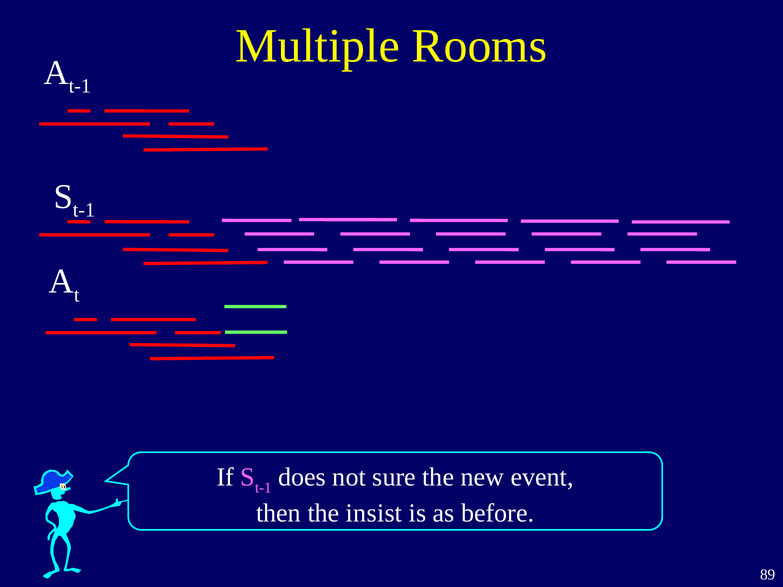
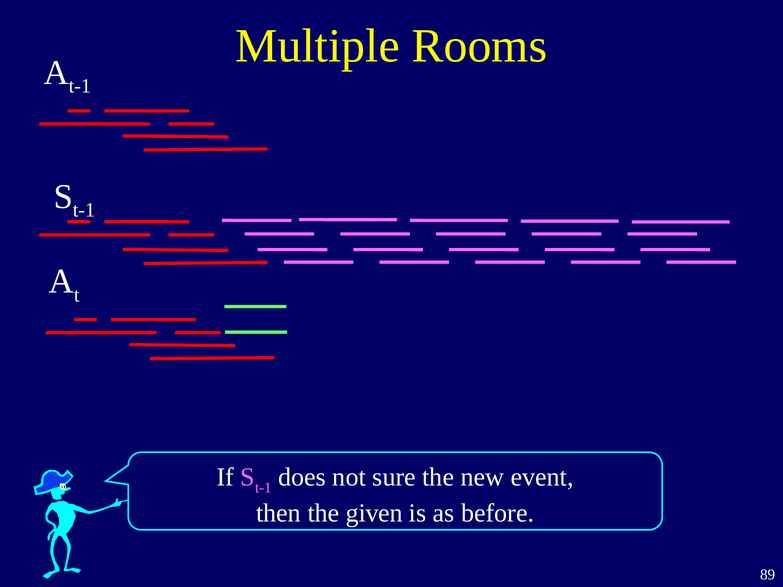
insist: insist -> given (374, 513)
